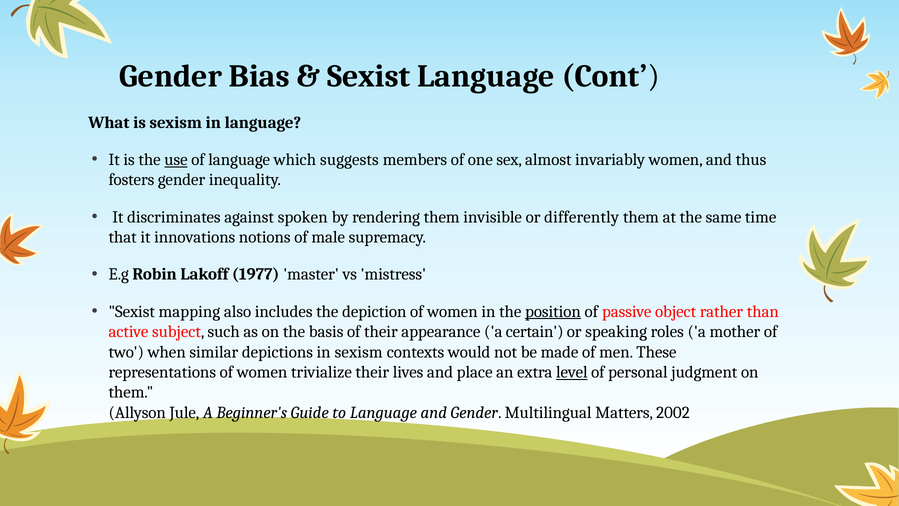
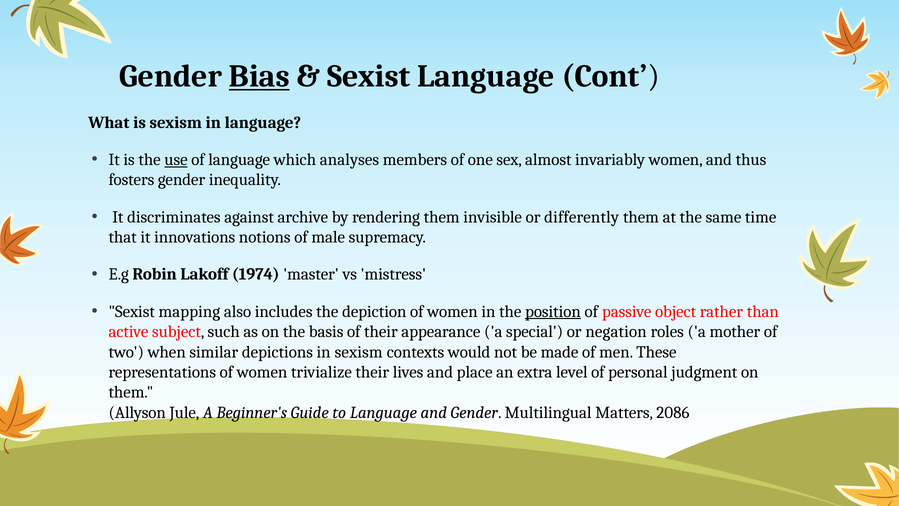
Bias underline: none -> present (259, 76)
suggests: suggests -> analyses (349, 160)
spoken: spoken -> archive (303, 217)
1977: 1977 -> 1974 (256, 274)
certain: certain -> special (535, 332)
speaking: speaking -> negation (616, 332)
level underline: present -> none (572, 372)
2002: 2002 -> 2086 (673, 412)
